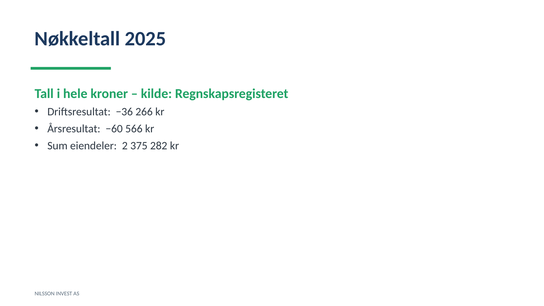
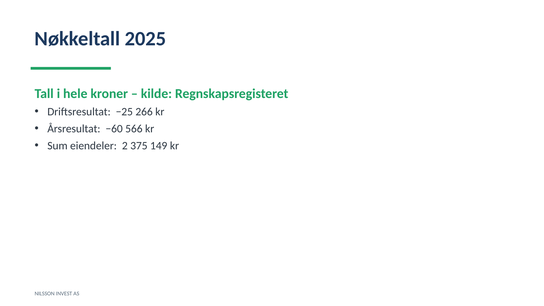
−36: −36 -> −25 (124, 112)
282: 282 -> 149 (159, 146)
